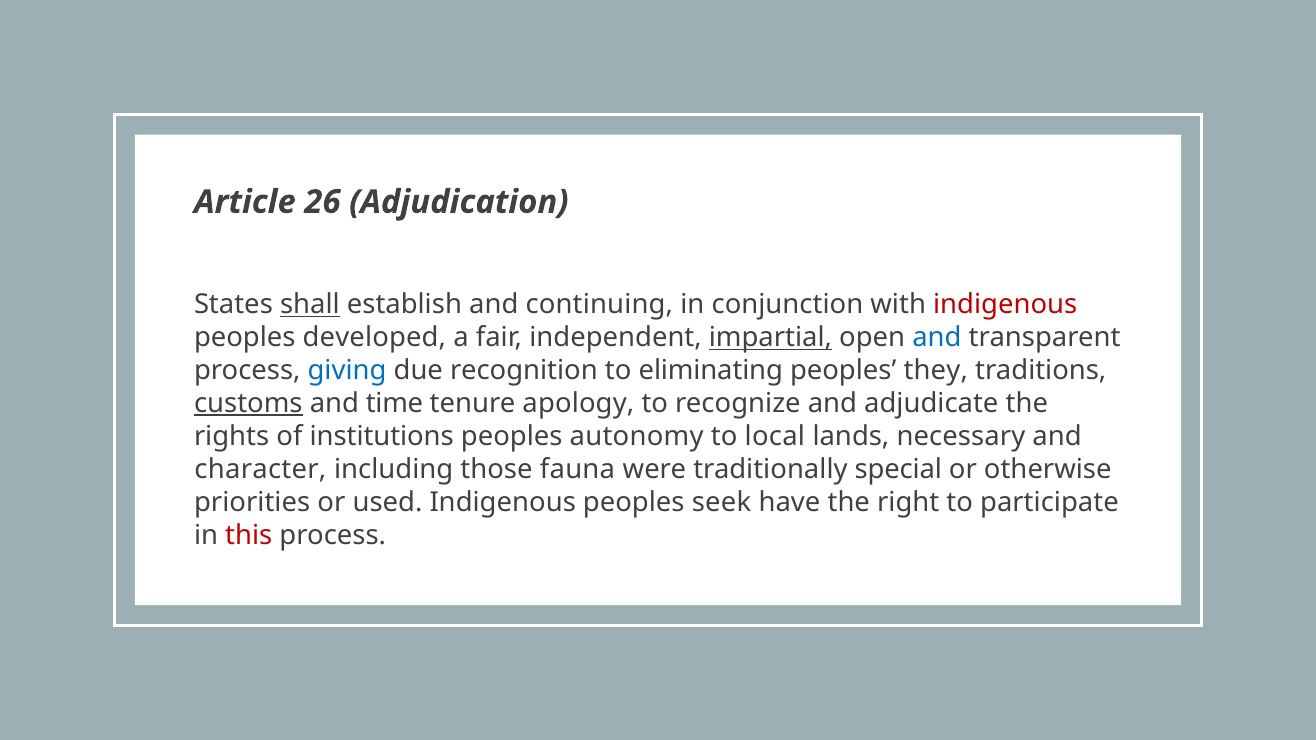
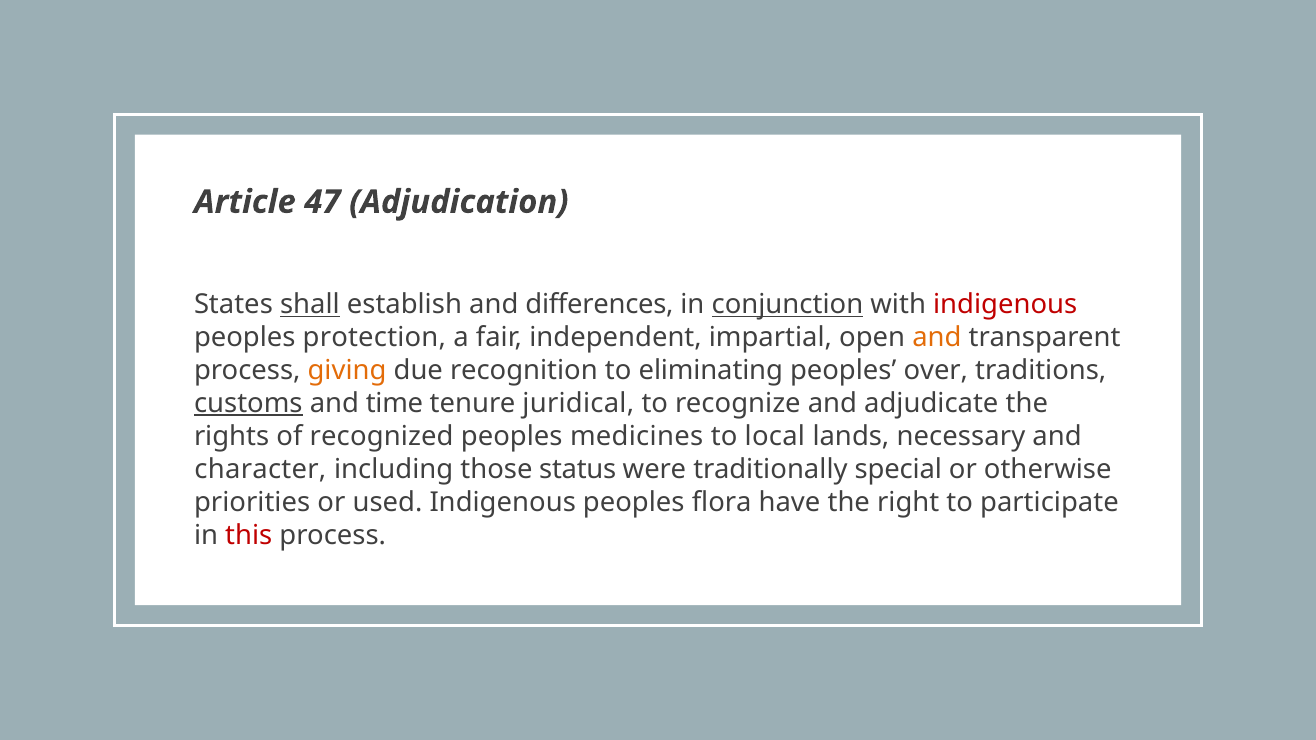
26: 26 -> 47 (322, 202)
continuing: continuing -> differences (600, 305)
conjunction underline: none -> present (787, 305)
developed: developed -> protection (374, 338)
impartial underline: present -> none (770, 338)
and colour: blue -> orange (937, 338)
giving colour: blue -> orange (347, 371)
they: they -> over (936, 371)
apology: apology -> juridical (578, 404)
institutions: institutions -> recognized (382, 437)
autonomy: autonomy -> medicines (637, 437)
fauna: fauna -> status (578, 470)
seek: seek -> flora (722, 503)
